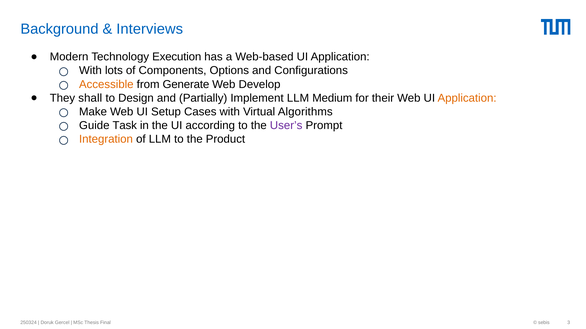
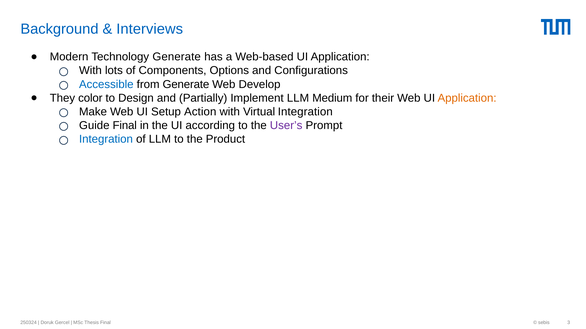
Technology Execution: Execution -> Generate (177, 57)
Accessible colour: orange -> blue (106, 84)
shall: shall -> color (90, 98)
Cases: Cases -> Action (200, 112)
Virtual Algorithms: Algorithms -> Integration (305, 112)
Guide Task: Task -> Final (125, 126)
Integration colour: orange -> blue (106, 139)
